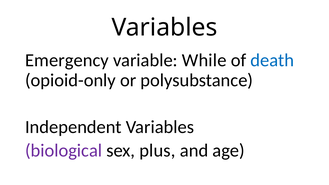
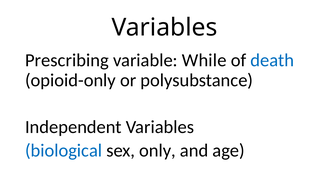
Emergency: Emergency -> Prescribing (67, 60)
biological colour: purple -> blue (64, 151)
plus: plus -> only (158, 151)
